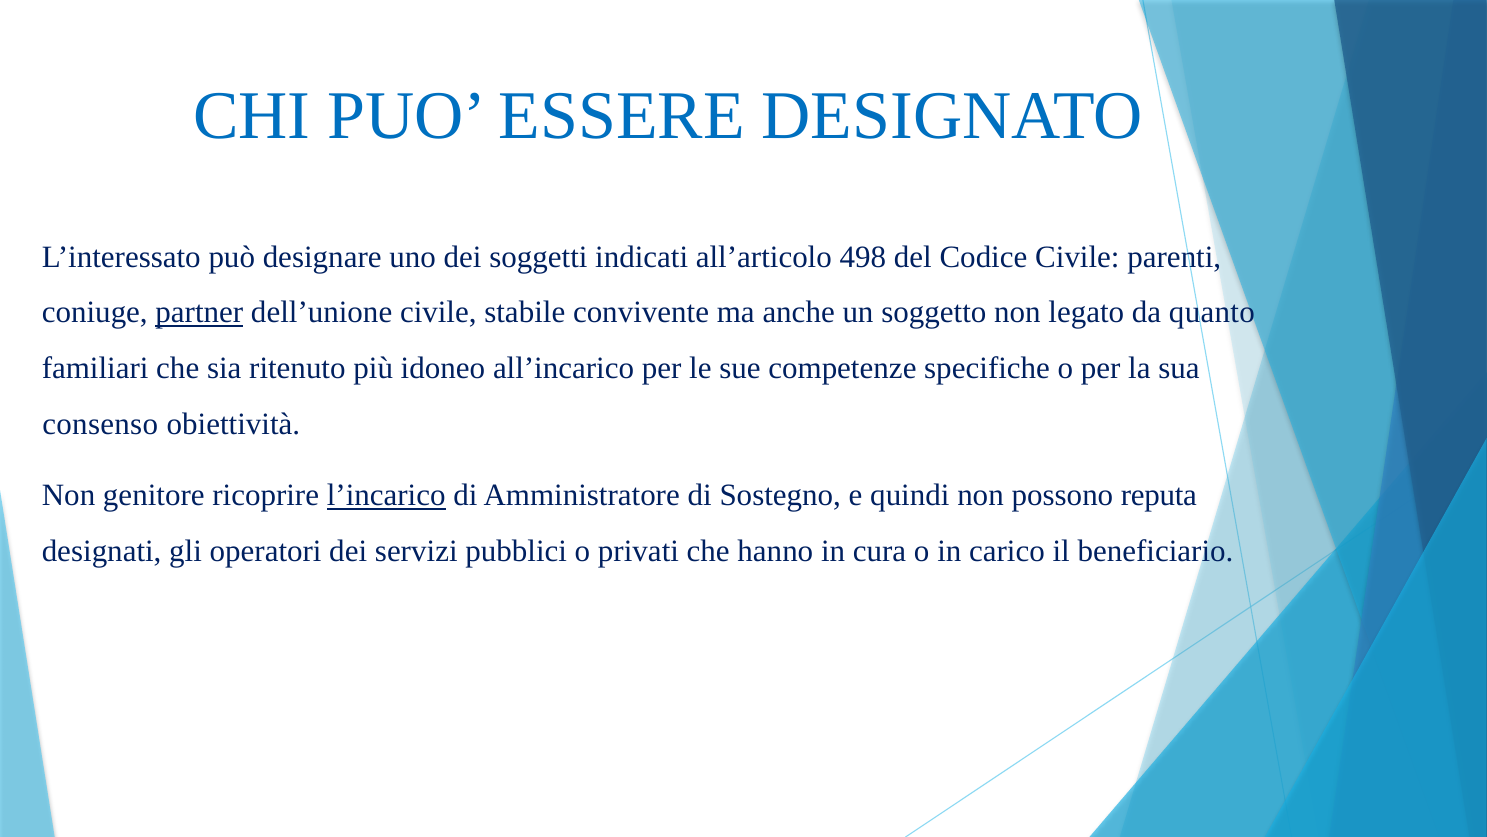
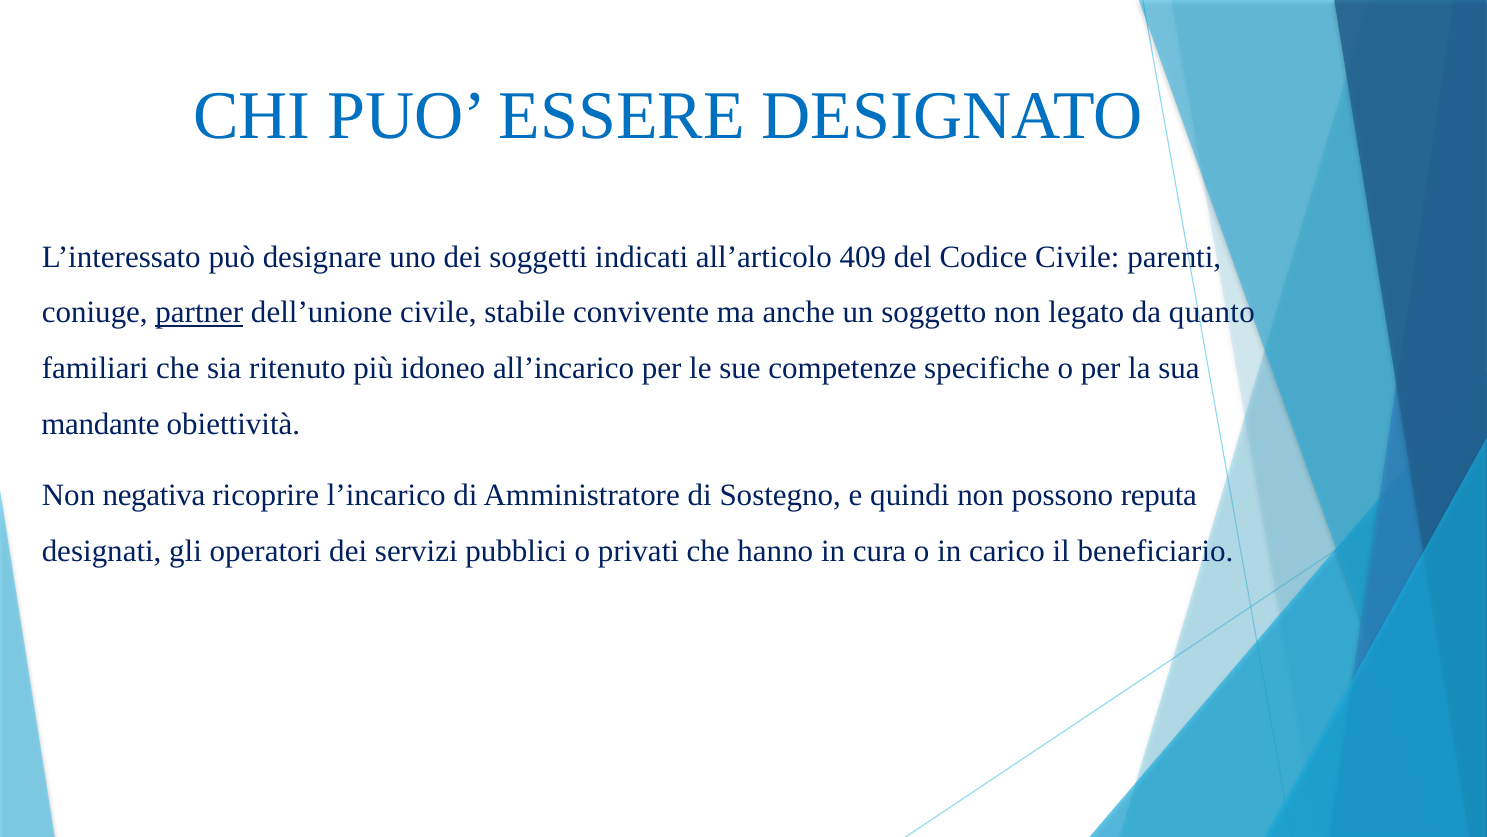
498: 498 -> 409 (863, 257)
consenso: consenso -> mandante (101, 424)
genitore: genitore -> negativa (154, 495)
l’incarico underline: present -> none (386, 495)
